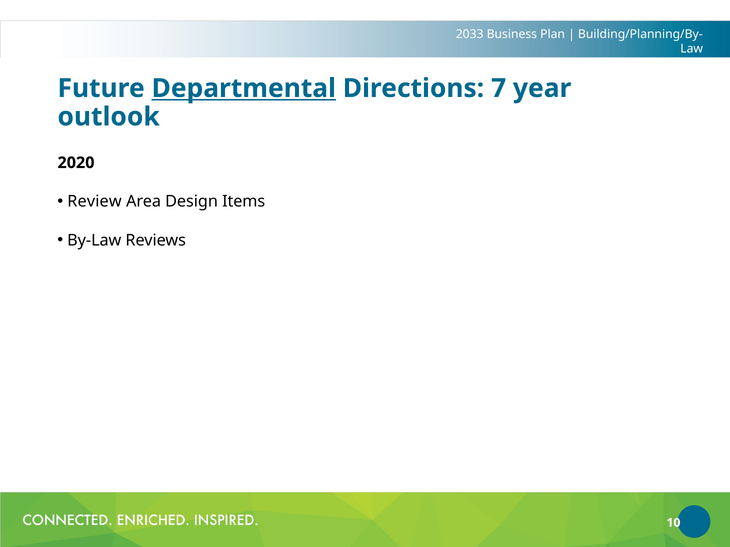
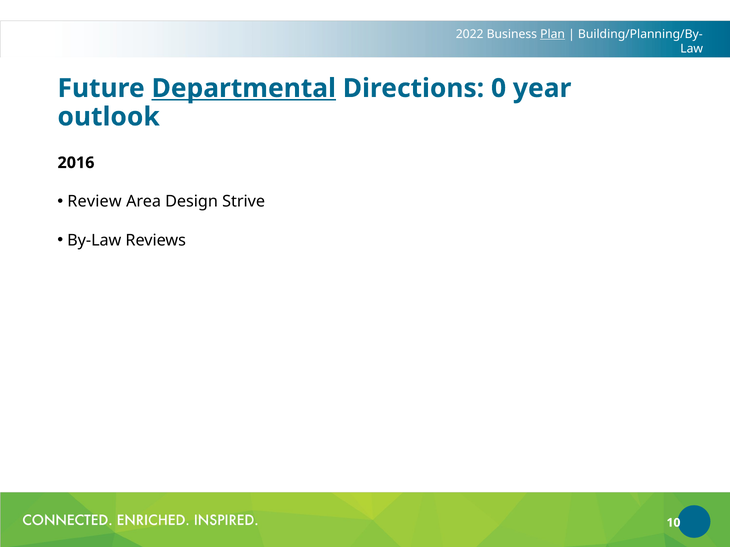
2033: 2033 -> 2022 (470, 34)
Plan underline: none -> present (553, 34)
7: 7 -> 0 (499, 88)
2020: 2020 -> 2016 (76, 163)
Items: Items -> Strive (244, 202)
